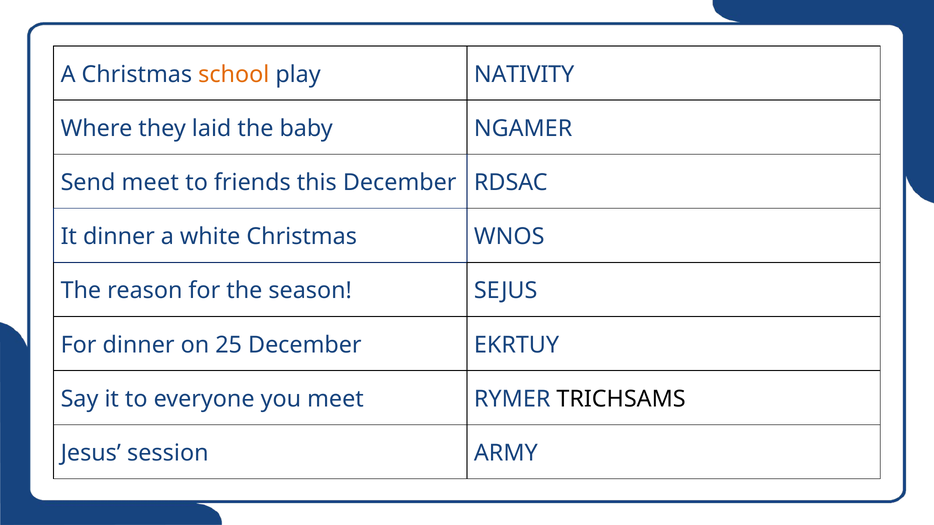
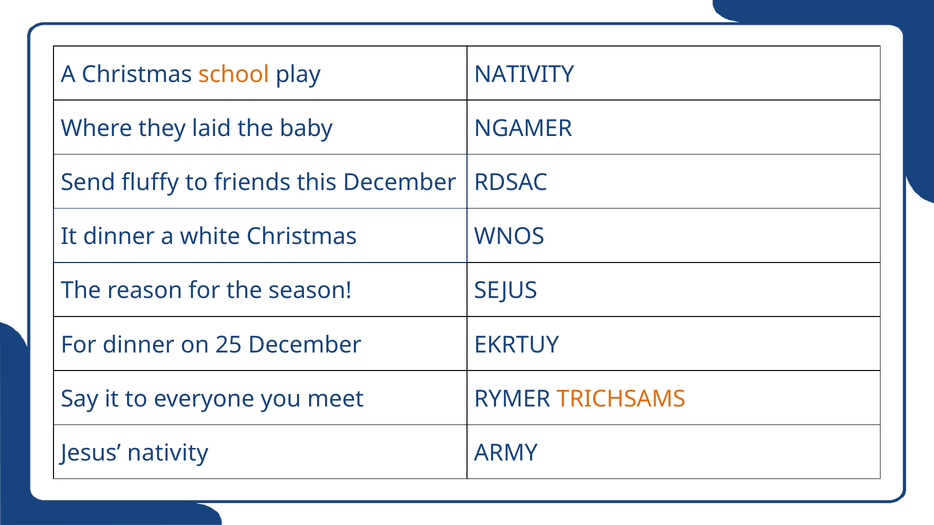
Send meet: meet -> fluffy (150, 183)
TRICHSAMS colour: black -> orange (621, 399)
Jesus session: session -> nativity (168, 453)
